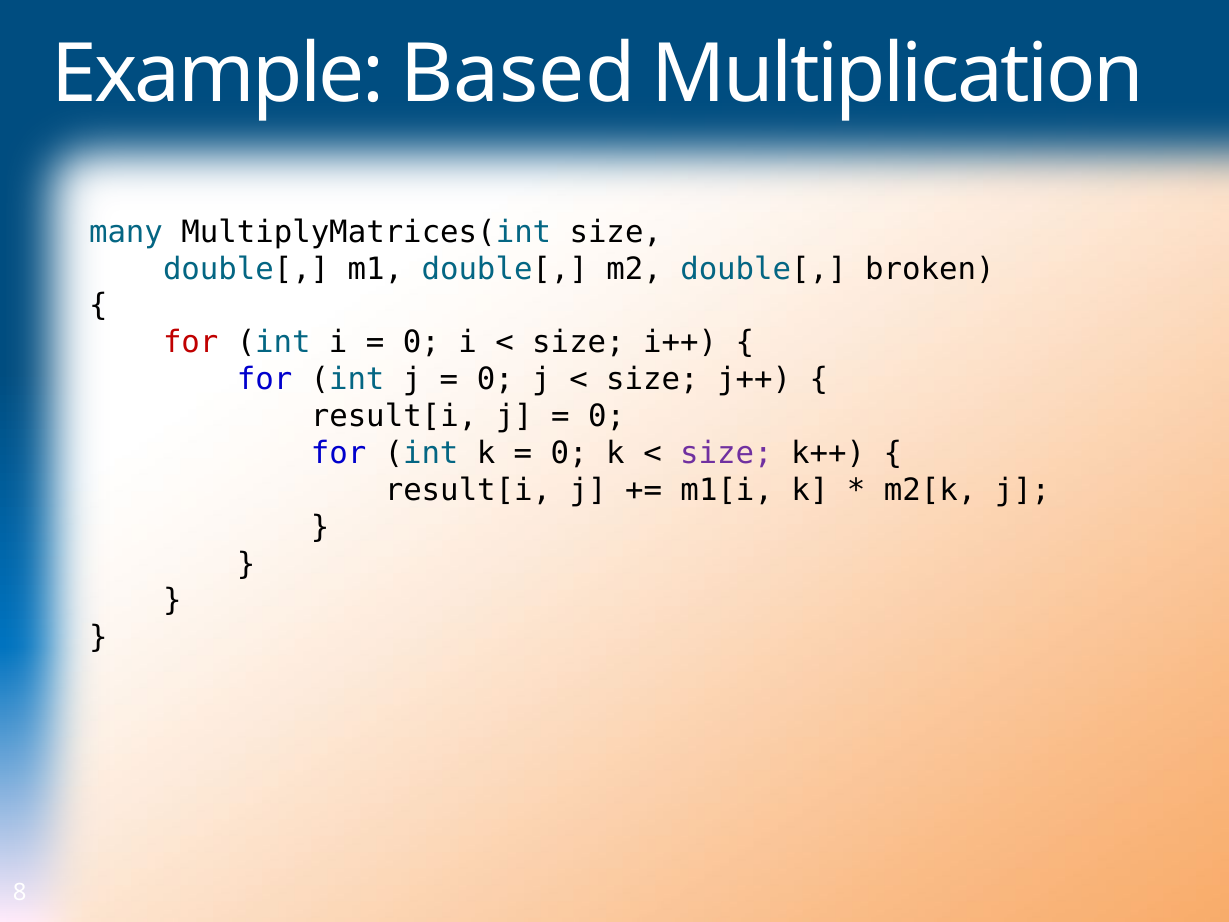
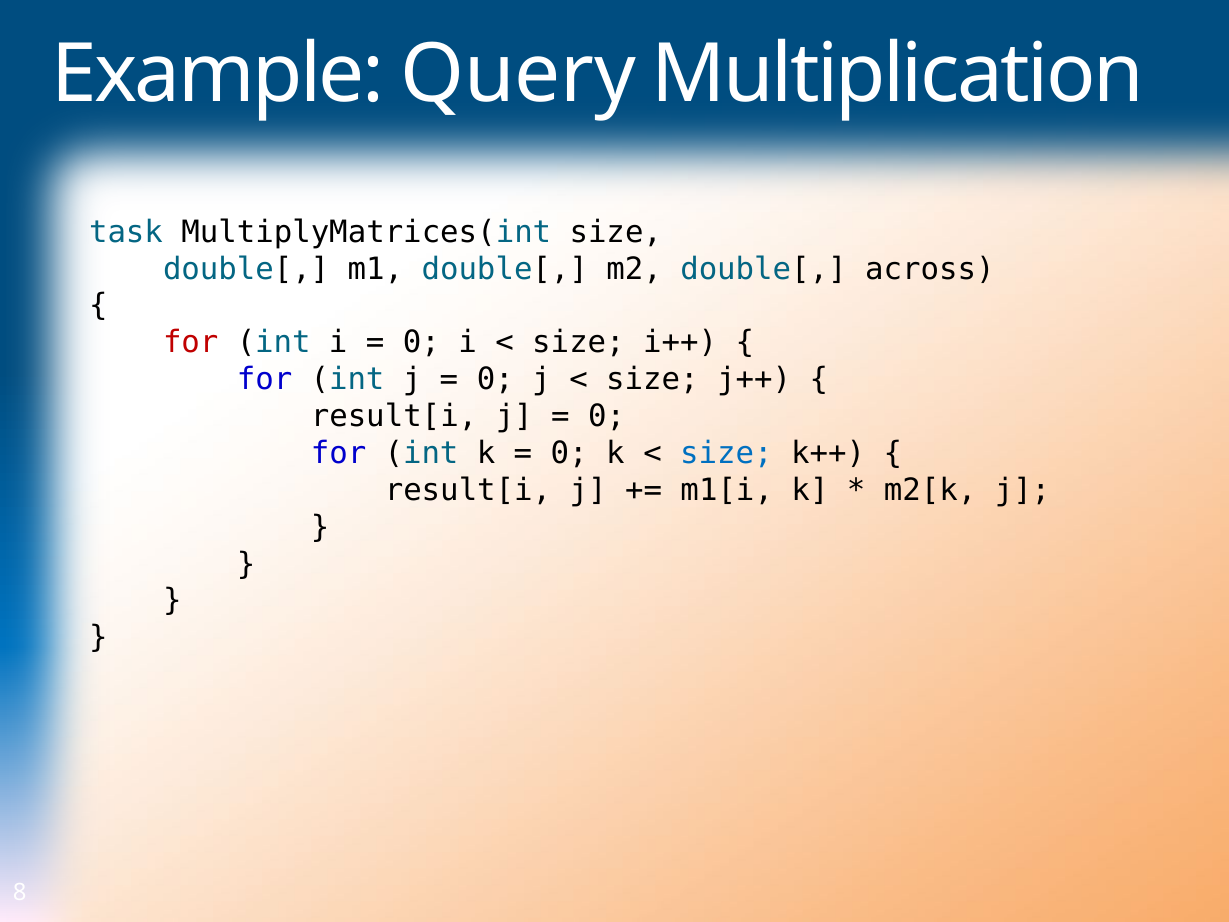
Based: Based -> Query (518, 75)
many: many -> task (126, 232)
broken: broken -> across (930, 269)
size colour: purple -> blue (726, 453)
